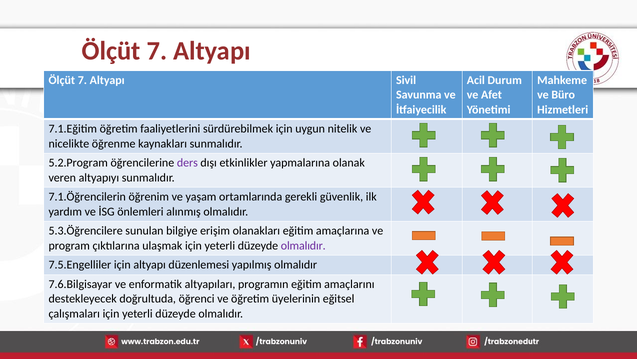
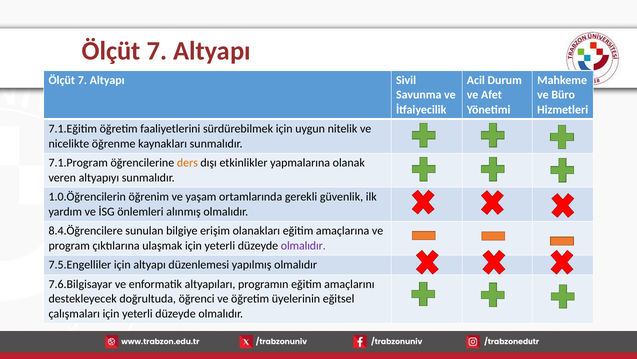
5.2.Program: 5.2.Program -> 7.1.Program (78, 163)
ders colour: purple -> orange (187, 163)
7.1.Öğrencilerin: 7.1.Öğrencilerin -> 1.0.Öğrencilerin (87, 197)
5.3.Öğrencilere: 5.3.Öğrencilere -> 8.4.Öğrencilere (86, 231)
